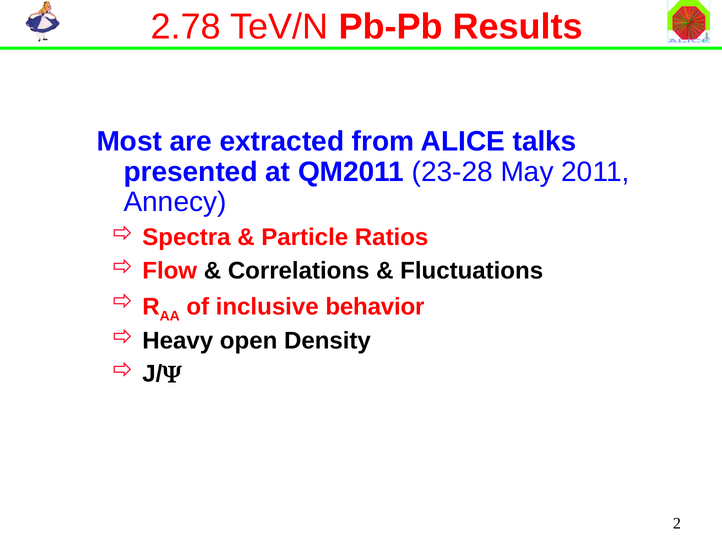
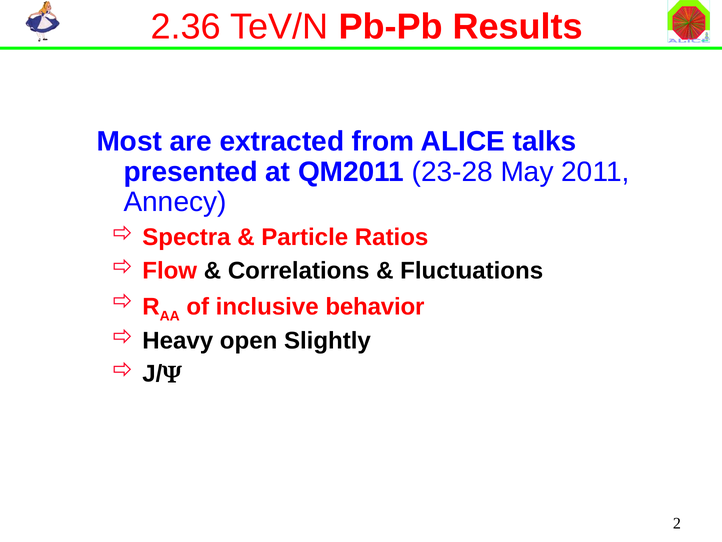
2.78: 2.78 -> 2.36 (186, 27)
Density: Density -> Slightly (327, 340)
